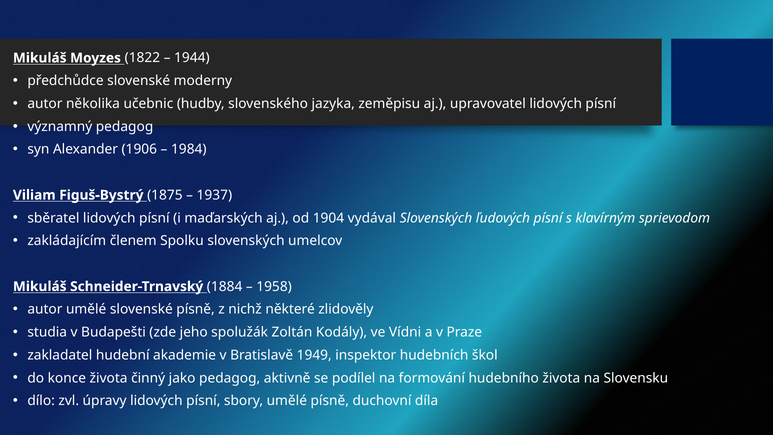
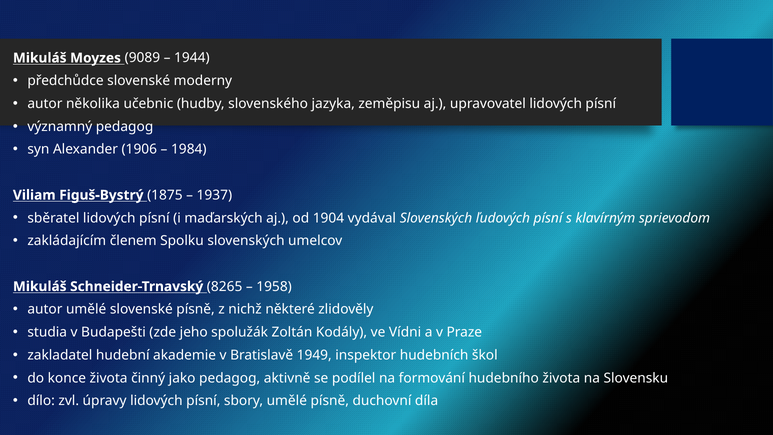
1822: 1822 -> 9089 (142, 58)
1884: 1884 -> 8265 (225, 286)
